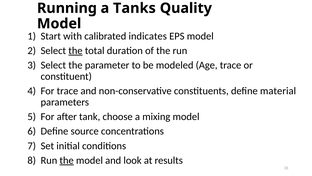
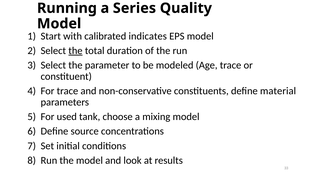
Tanks: Tanks -> Series (134, 8)
after: after -> used (67, 116)
the underline: present -> none (67, 160)
